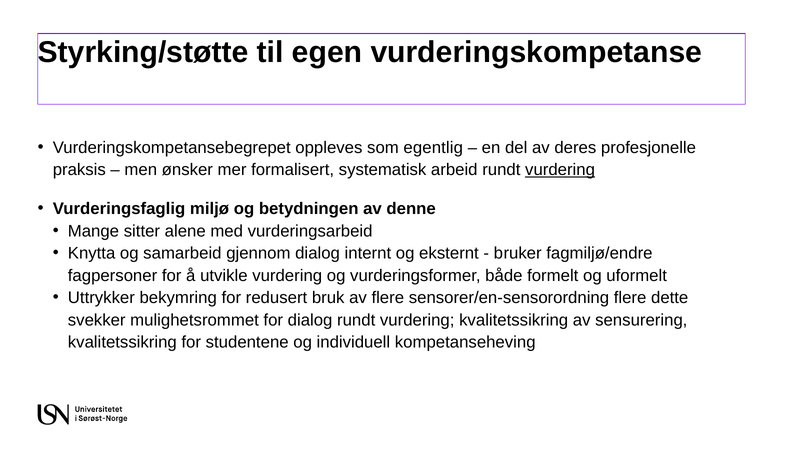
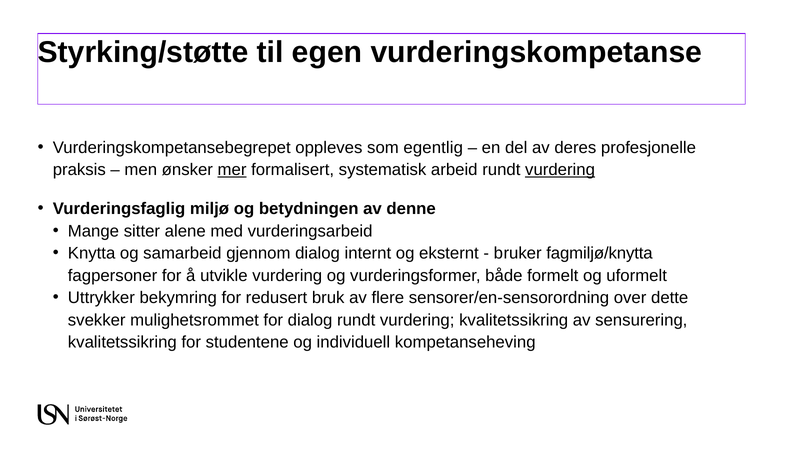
mer underline: none -> present (232, 170)
fagmiljø/endre: fagmiljø/endre -> fagmiljø/knytta (599, 253)
sensorer/en-sensorordning flere: flere -> over (630, 298)
